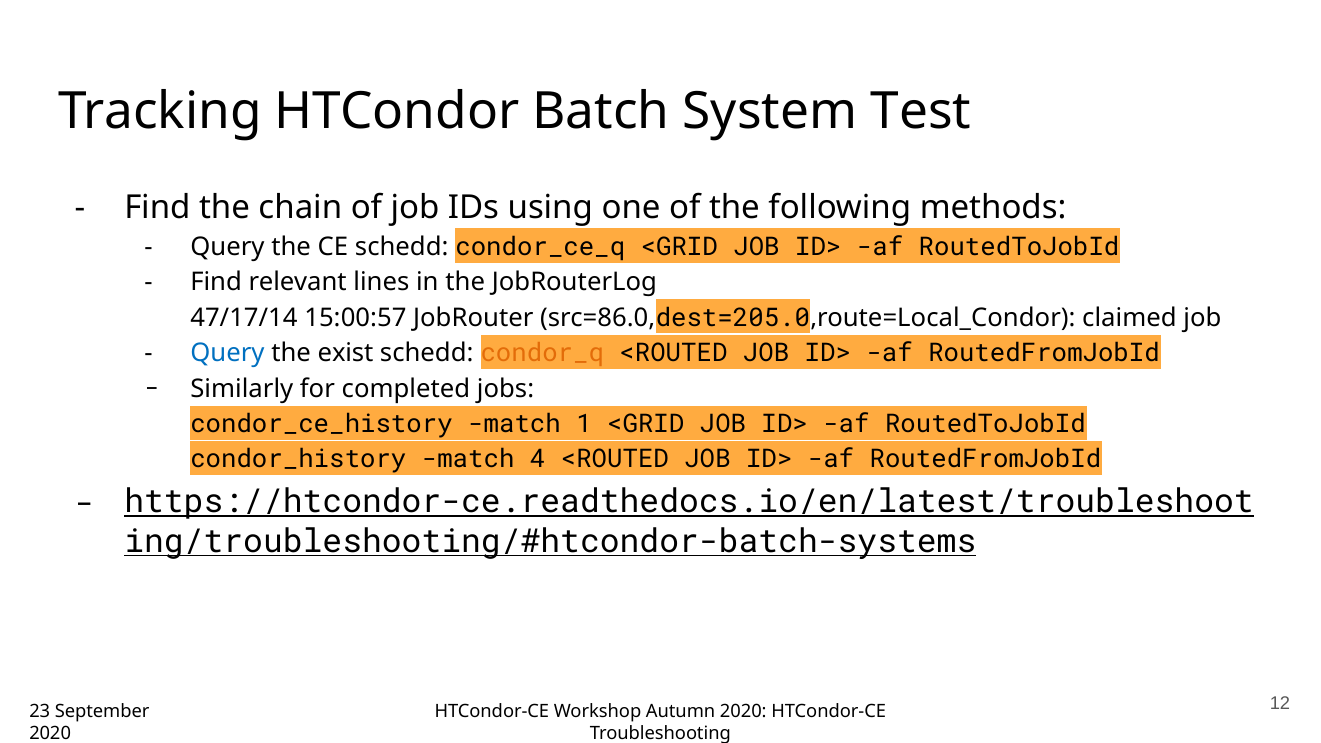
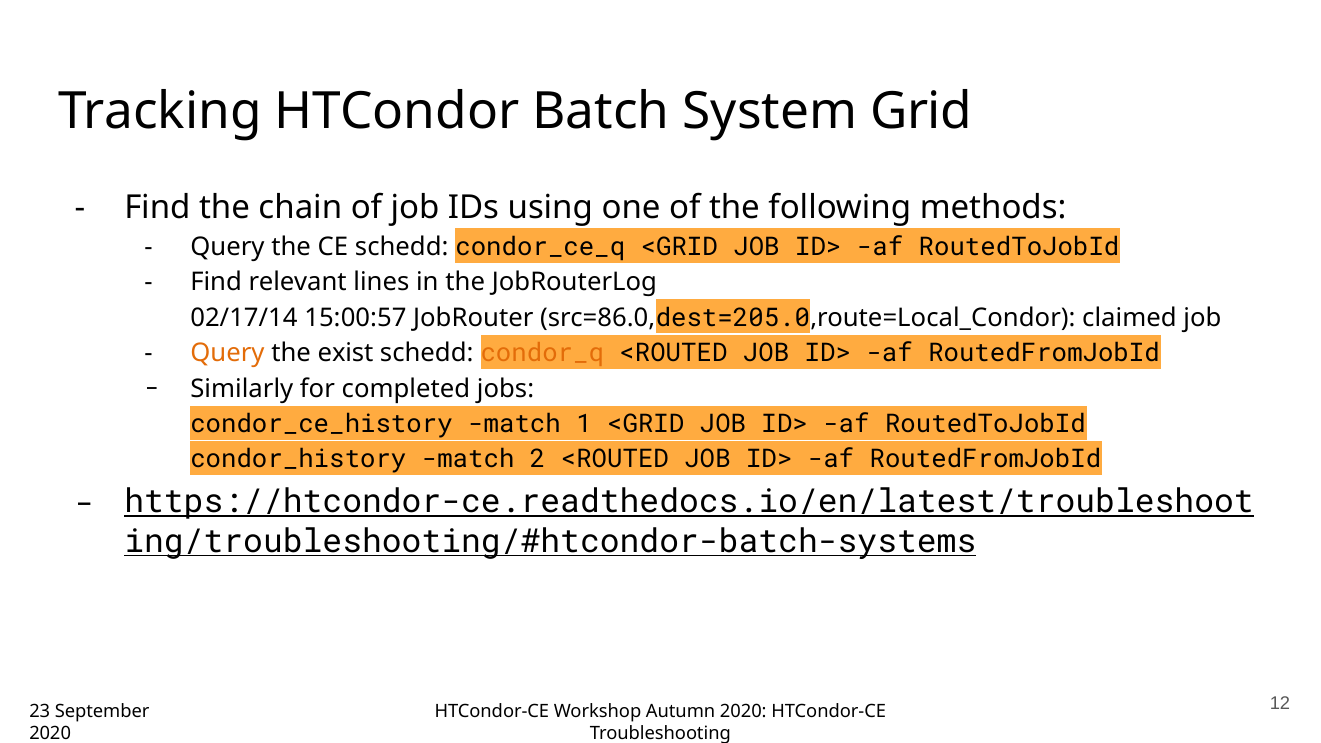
Test: Test -> Grid (921, 112)
47/17/14: 47/17/14 -> 02/17/14 (244, 318)
Query colour: blue -> orange (227, 353)
4: 4 -> 2 (538, 460)
